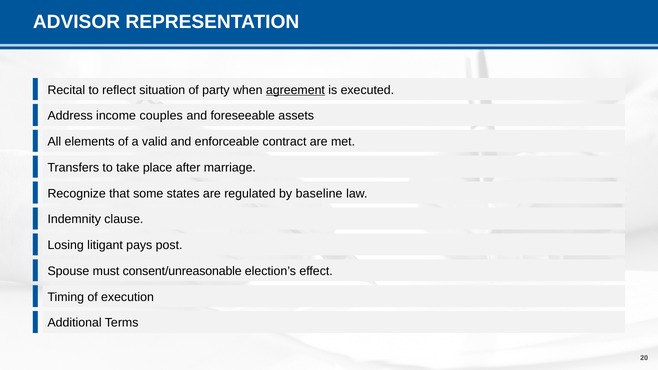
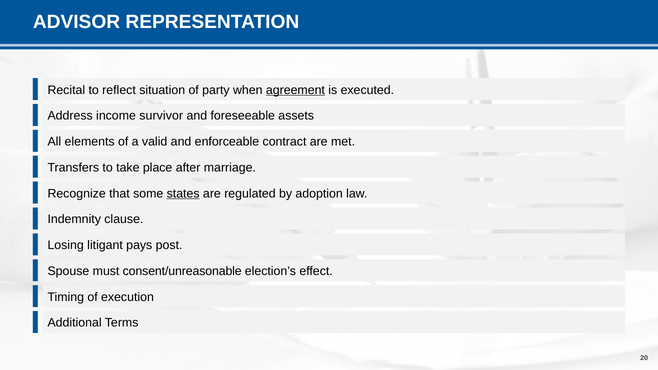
couples: couples -> survivor (161, 116)
states underline: none -> present (183, 194)
baseline: baseline -> adoption (319, 194)
